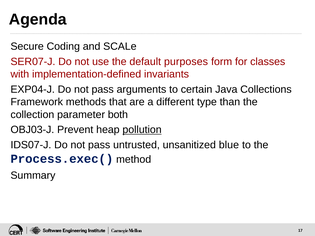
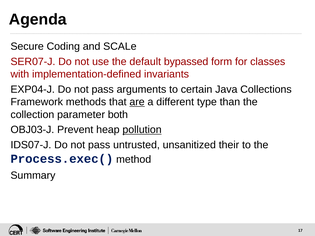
purposes: purposes -> bypassed (186, 62)
are underline: none -> present (137, 102)
blue: blue -> their (229, 145)
